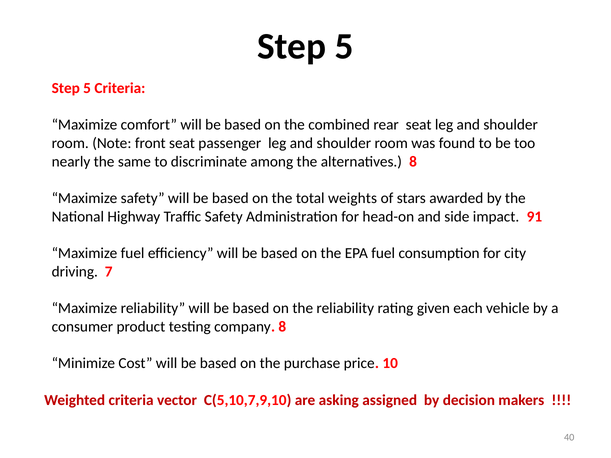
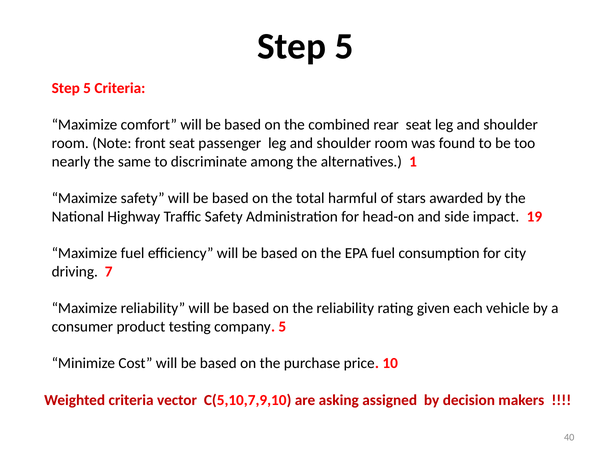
alternatives 8: 8 -> 1 (413, 162)
weights: weights -> harmful (353, 198)
91: 91 -> 19 (534, 217)
company 8: 8 -> 5 (282, 327)
